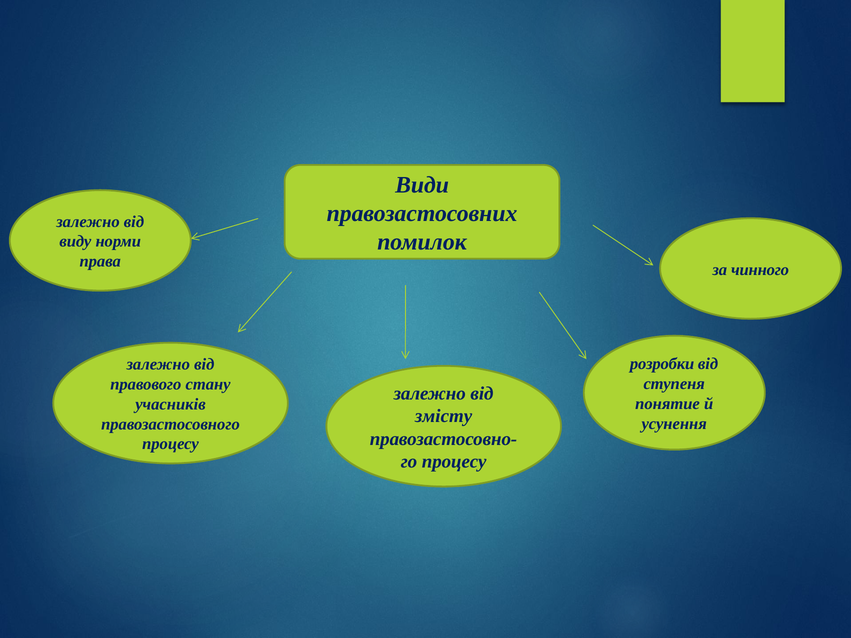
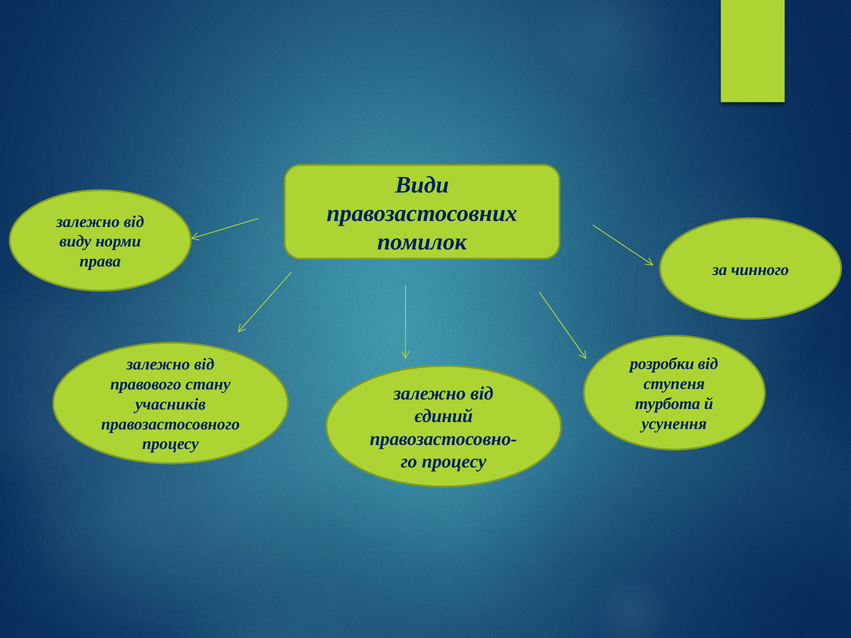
понятие: понятие -> турбота (668, 404)
змісту: змісту -> єдиний (444, 416)
